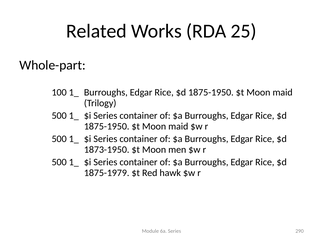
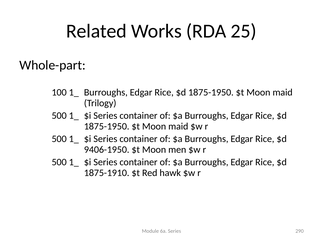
1873-1950: 1873-1950 -> 9406-1950 (107, 150)
1875-1979: 1875-1979 -> 1875-1910 (107, 173)
